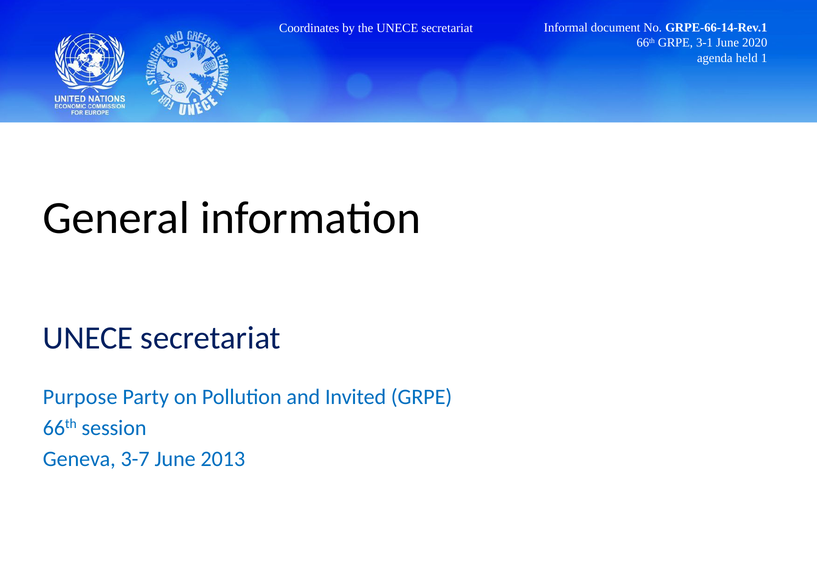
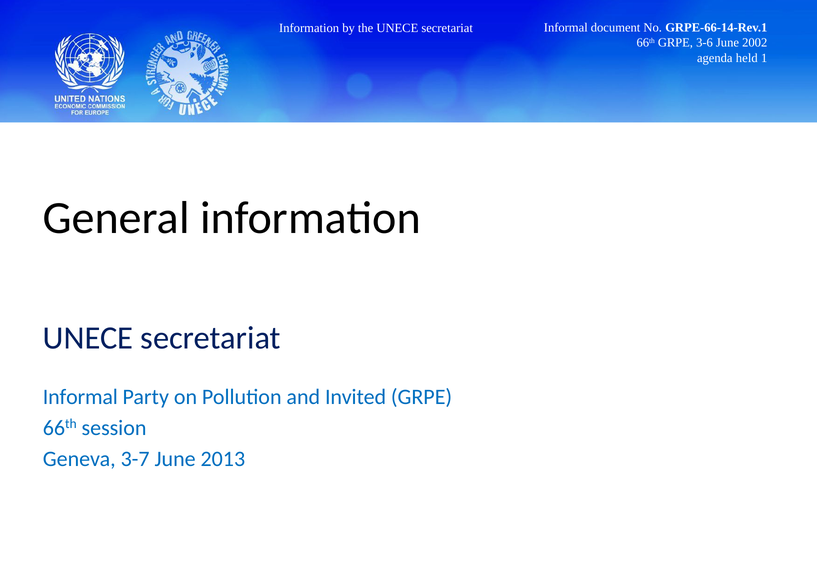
Coordinates: Coordinates -> Information (309, 28)
3-1: 3-1 -> 3-6 (704, 43)
2020: 2020 -> 2002 (755, 43)
Purpose: Purpose -> Informal (80, 397)
